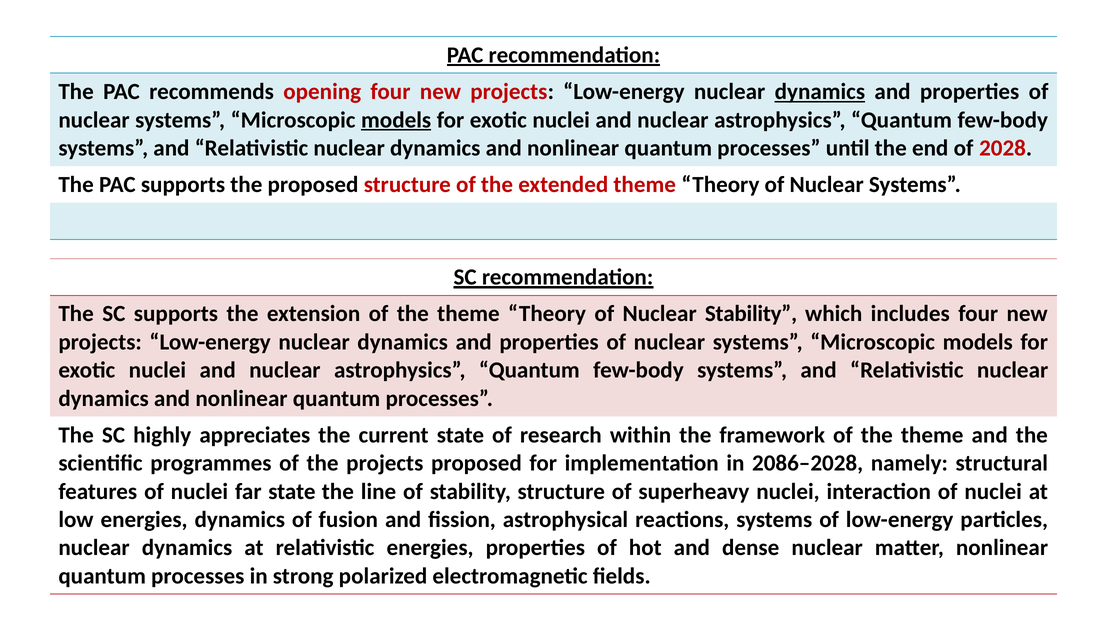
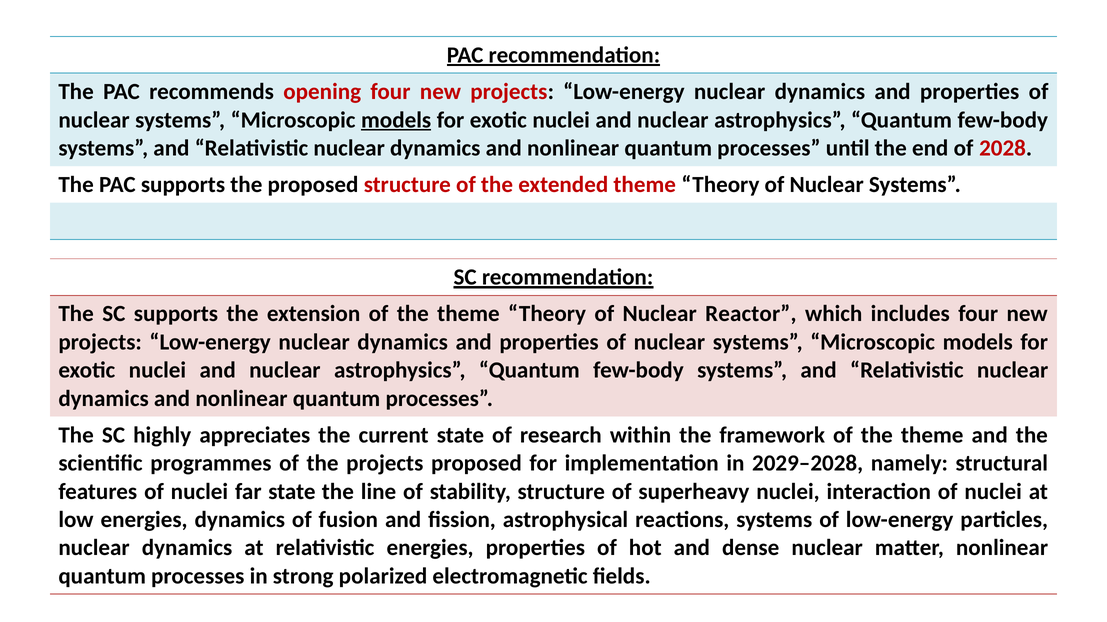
dynamics underline: present -> none (820, 92)
Nuclear Stability: Stability -> Reactor (751, 314)
2086–2028: 2086–2028 -> 2029–2028 (808, 464)
